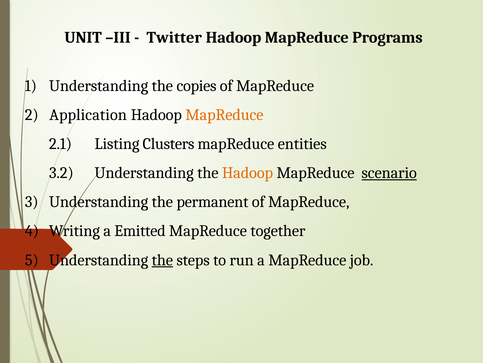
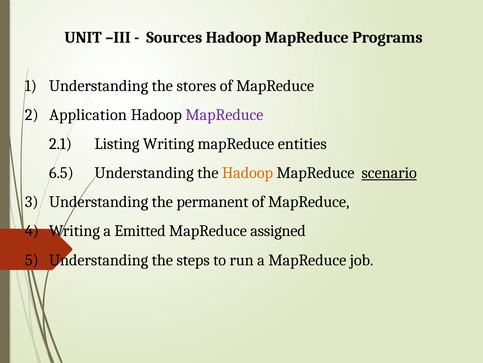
Twitter: Twitter -> Sources (174, 37)
copies: copies -> stores (196, 86)
MapReduce colour: orange -> purple (224, 115)
Listing Clusters: Clusters -> Writing (168, 144)
3.2: 3.2 -> 6.5 (61, 173)
together: together -> assigned (278, 230)
the underline: present -> none (162, 259)
